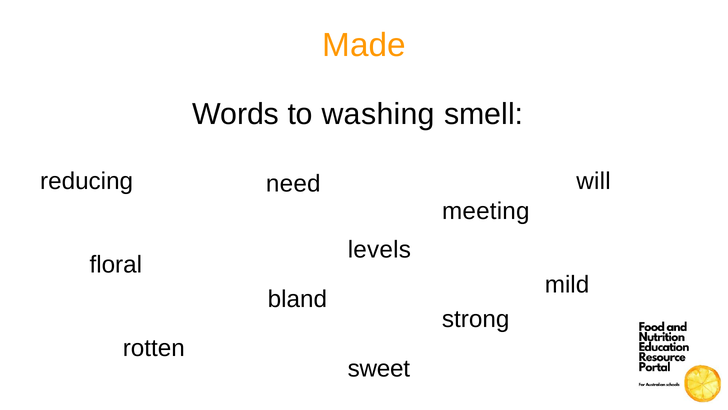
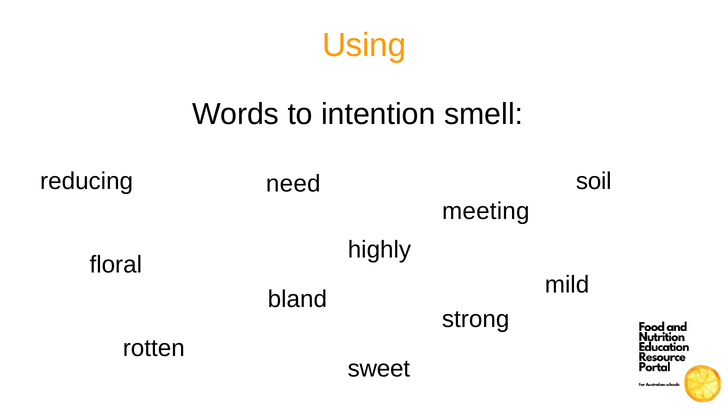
Made: Made -> Using (364, 45)
washing: washing -> intention (378, 114)
will: will -> soil (594, 181)
levels: levels -> highly (379, 249)
